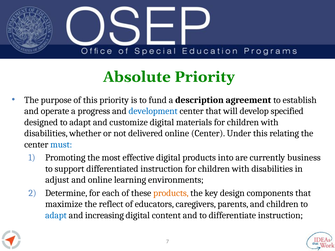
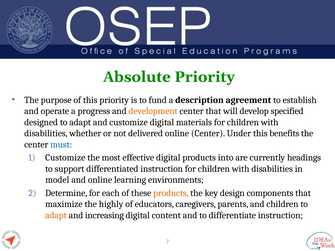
development colour: blue -> orange (153, 111)
relating: relating -> benefits (284, 134)
Promoting: Promoting -> Customize (65, 158)
business: business -> headings (304, 158)
adjust: adjust -> model (57, 180)
reflect: reflect -> highly (111, 204)
adapt colour: blue -> orange (56, 215)
